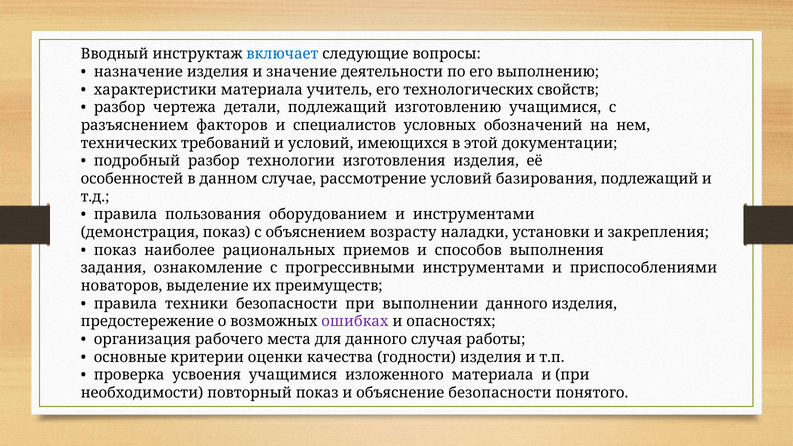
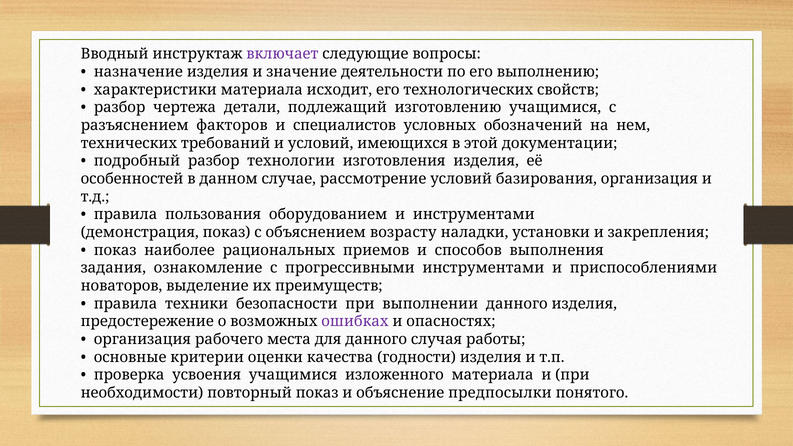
включает colour: blue -> purple (282, 54)
учитель: учитель -> исходит (339, 90)
базирования подлежащий: подлежащий -> организация (649, 179)
объяснение безопасности: безопасности -> предпосылки (500, 393)
